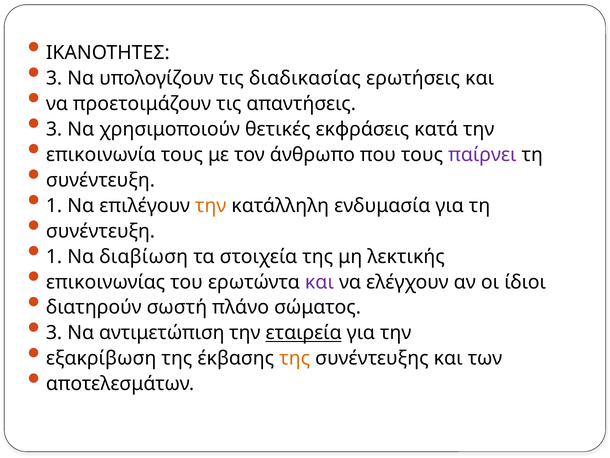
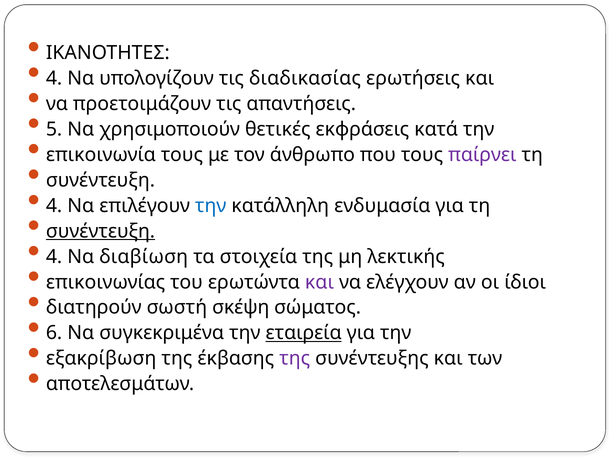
3: 3 -> 4 (54, 78)
3: 3 -> 5 (54, 129)
1: 1 -> 4 (54, 205)
την colour: orange -> blue (211, 205)
συνέντευξη underline: none -> present (100, 231)
1: 1 -> 4 (54, 256)
πλάνο: πλάνο -> σκέψη (241, 307)
3: 3 -> 6 (54, 333)
αντιμετώπιση: αντιμετώπιση -> συγκεκριμένα (162, 333)
της colour: orange -> purple (295, 358)
